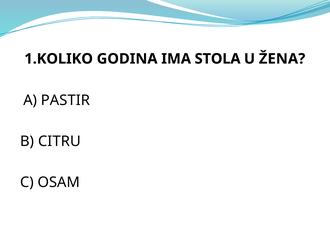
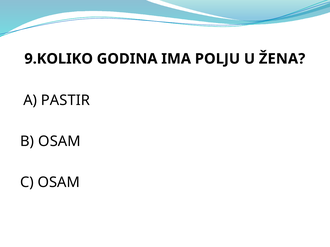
1.KOLIKO: 1.KOLIKO -> 9.KOLIKO (59, 59)
STOLA: STOLA -> POLJU (217, 59)
B CITRU: CITRU -> OSAM (59, 142)
